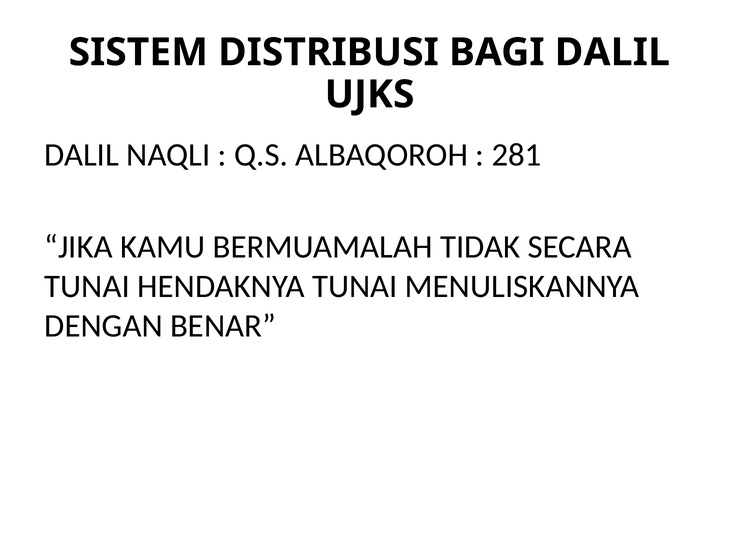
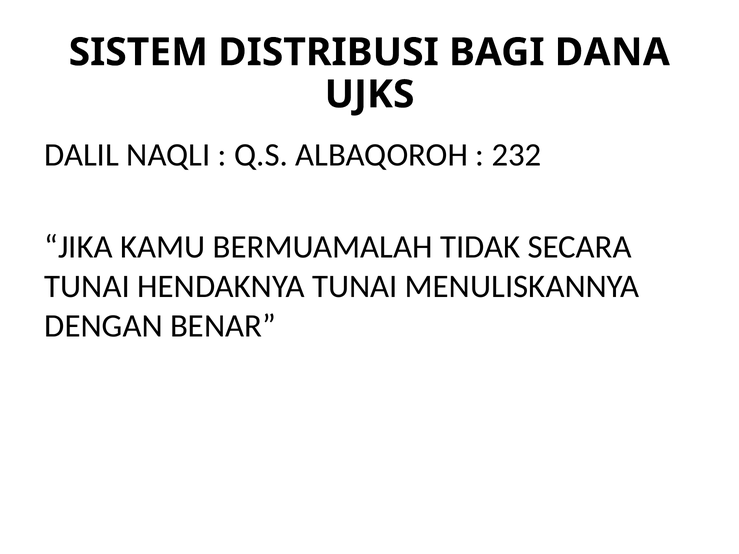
BAGI DALIL: DALIL -> DANA (612, 52)
281: 281 -> 232 (517, 155)
